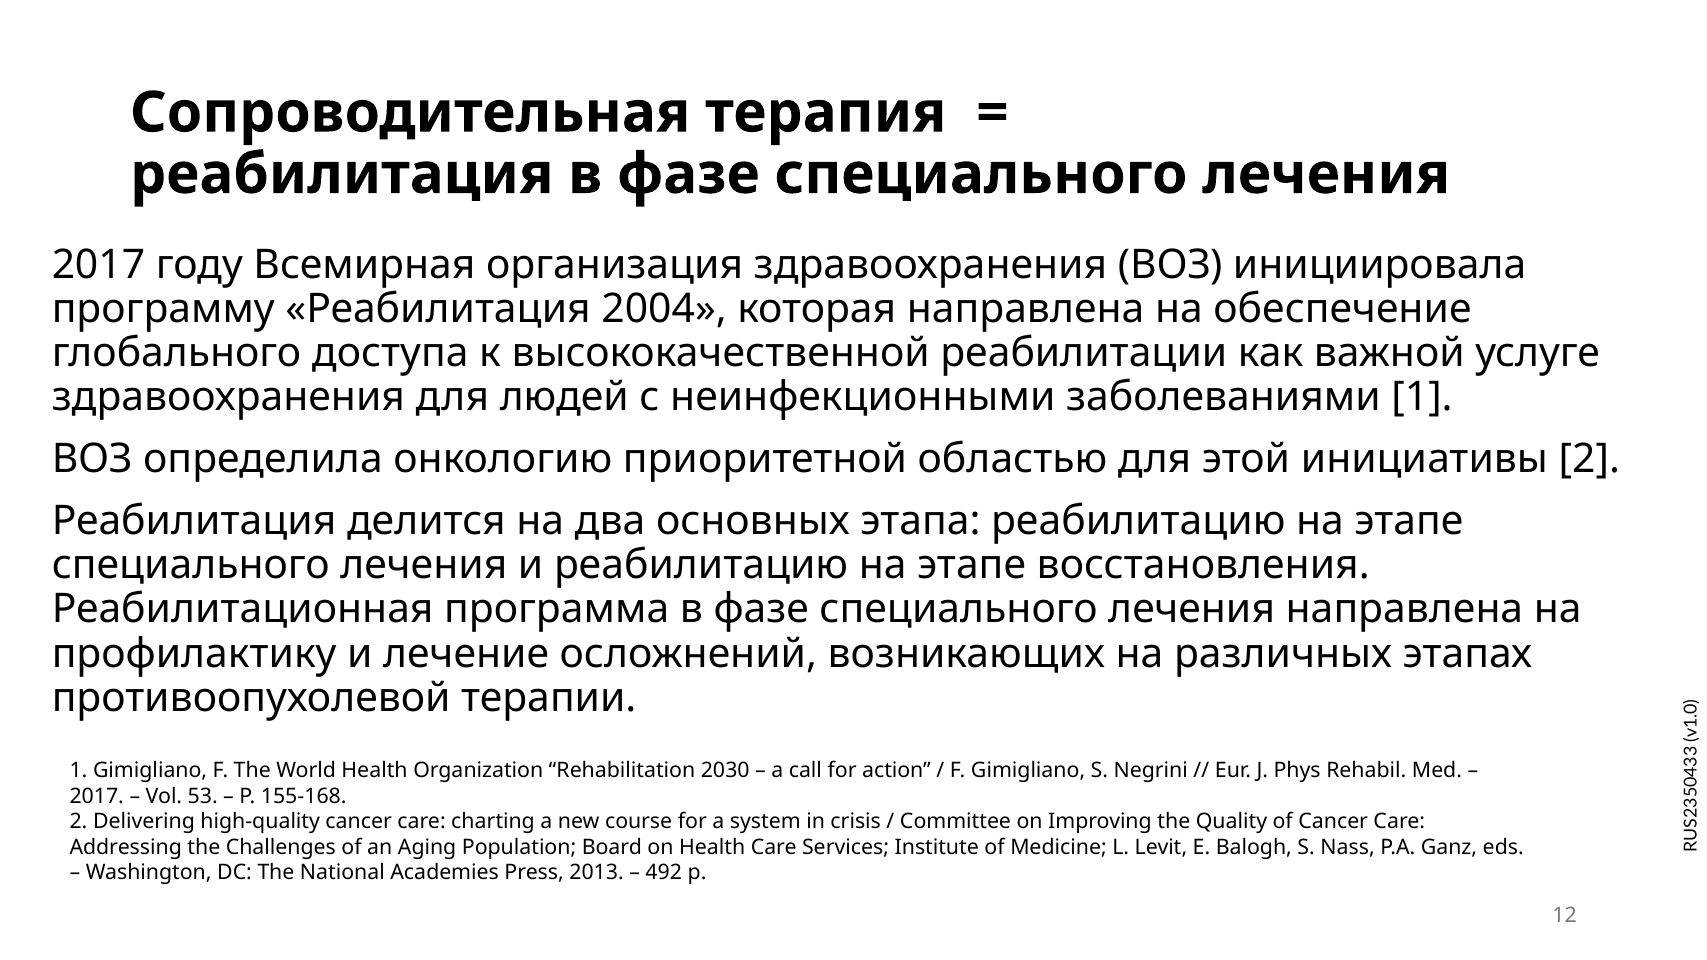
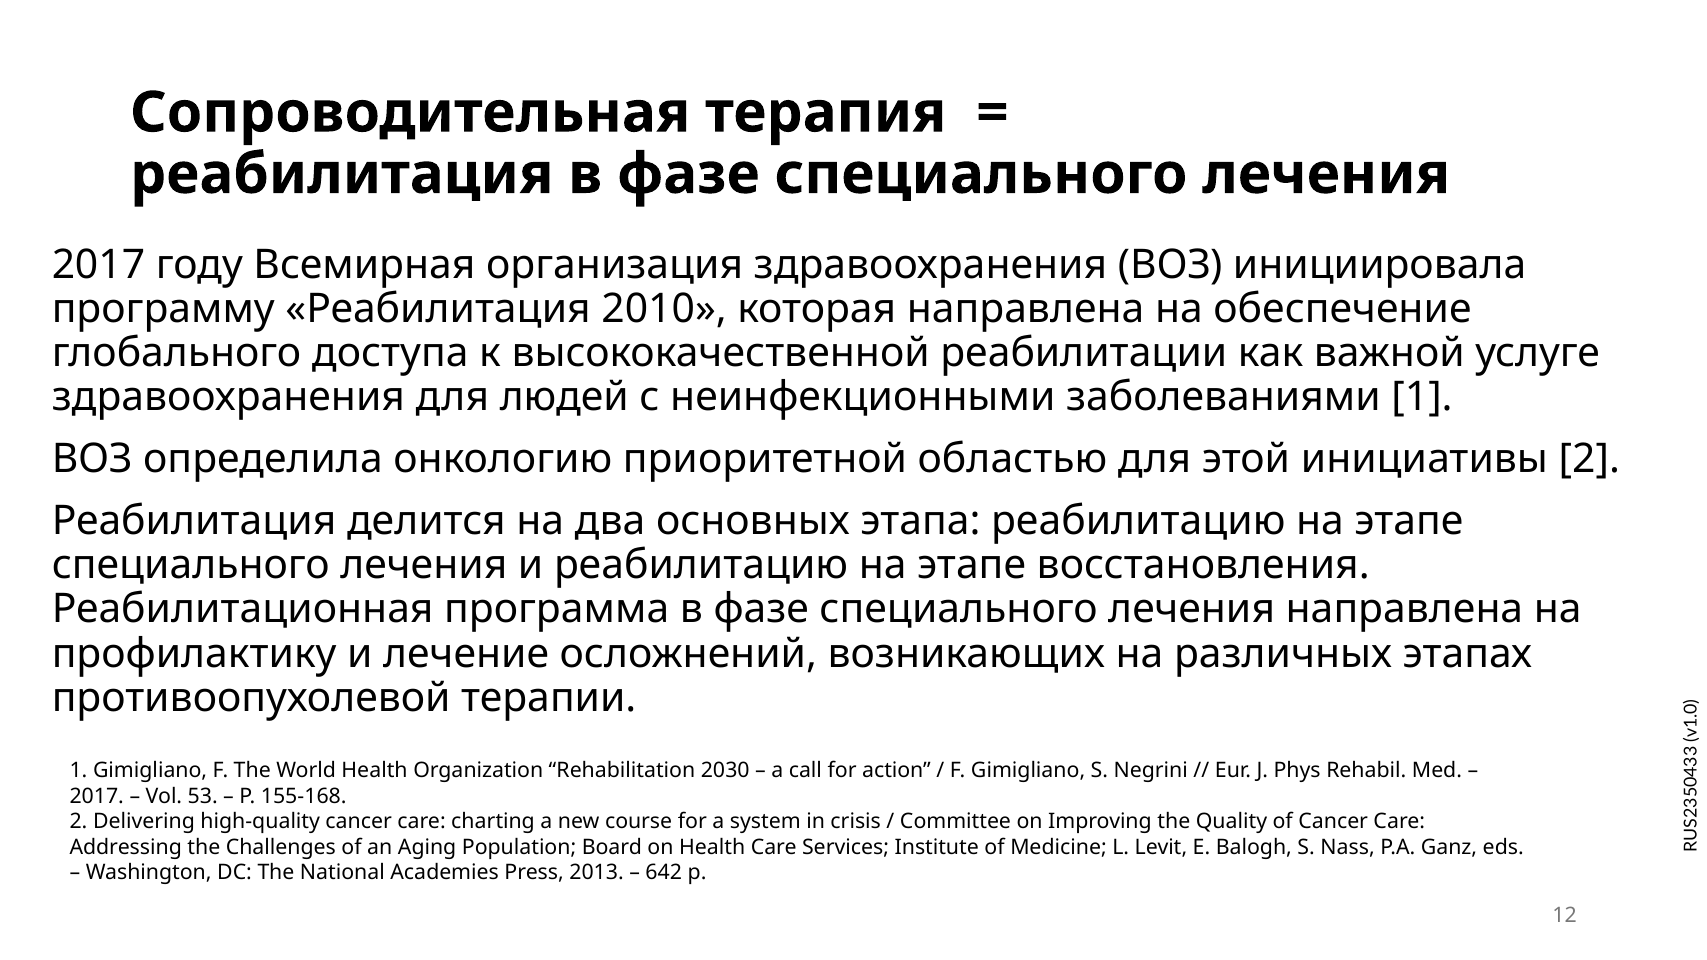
2004: 2004 -> 2010 (664, 309)
492: 492 -> 642 (664, 873)
